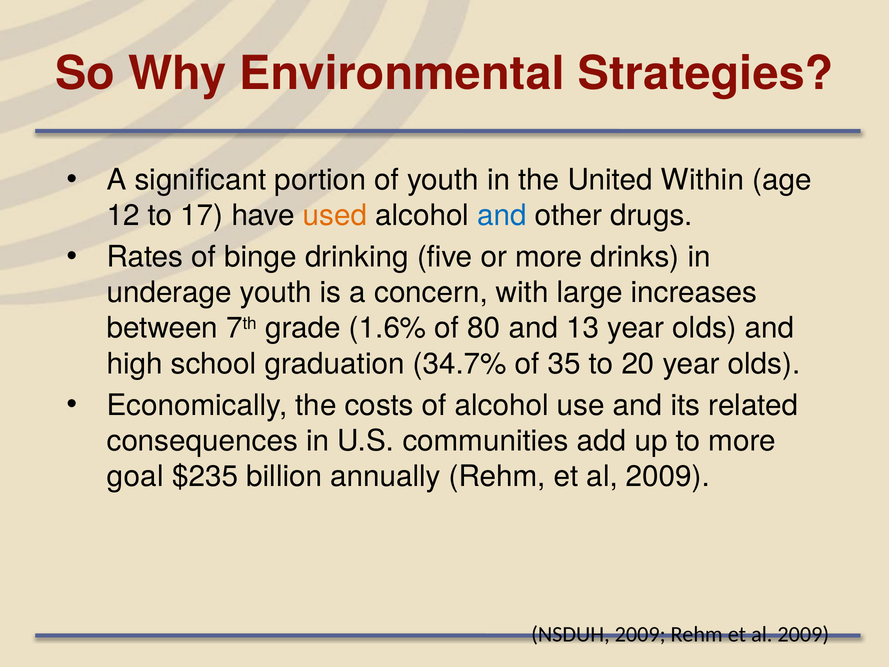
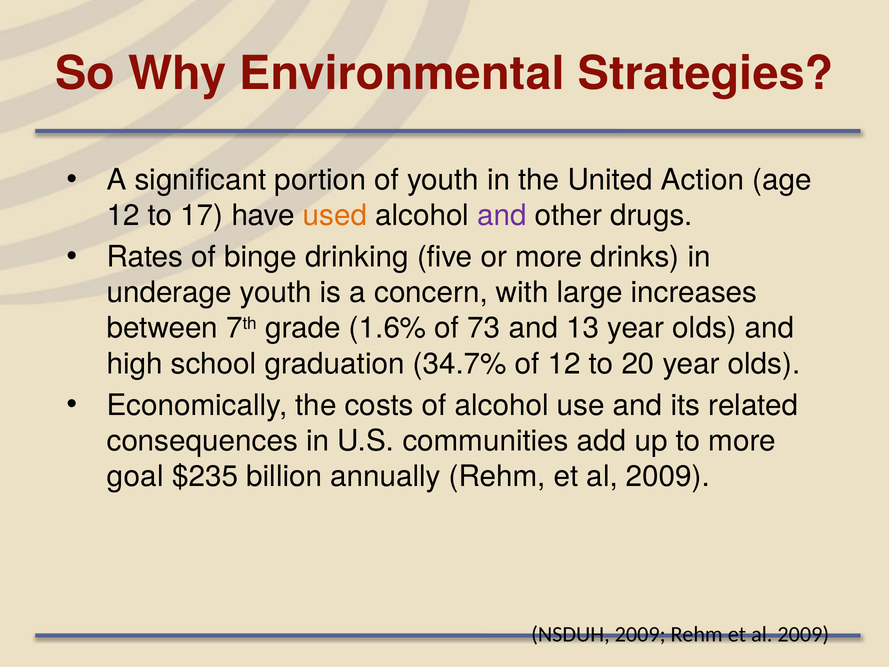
Within: Within -> Action (703, 180)
and colour: blue -> purple (502, 215)
80: 80 -> 73 (484, 328)
of 35: 35 -> 12 (564, 364)
